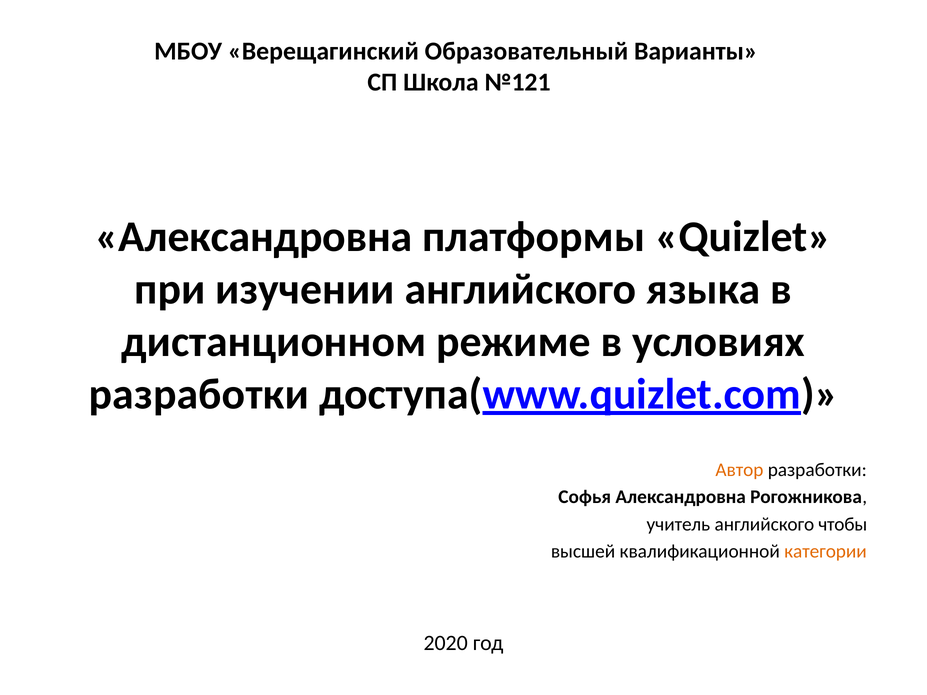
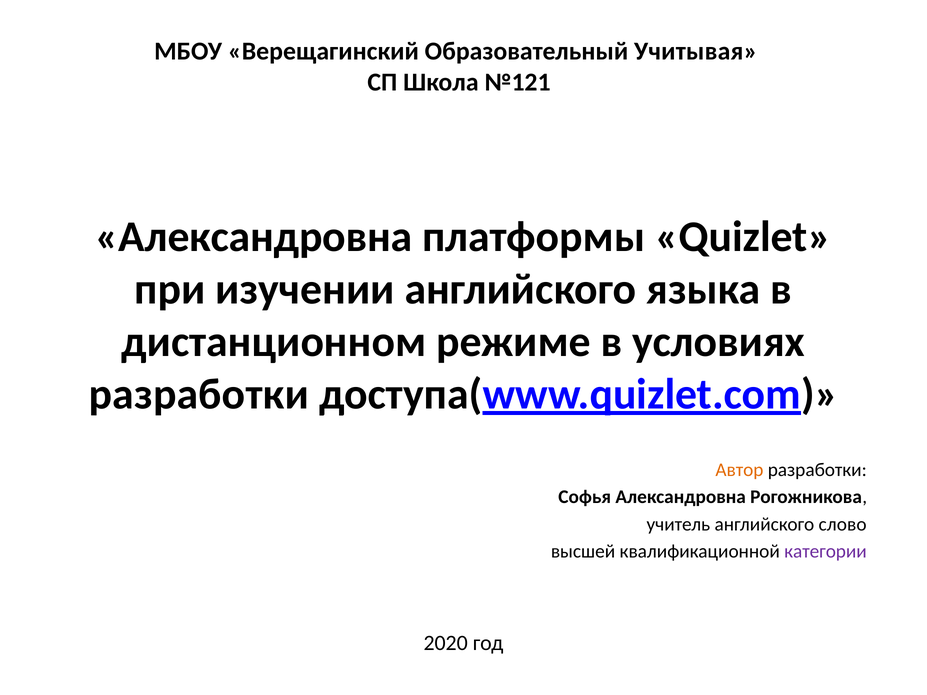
Варианты: Варианты -> Учитывая (696, 51)
чтобы: чтобы -> слово (843, 524)
категории colour: orange -> purple (825, 552)
